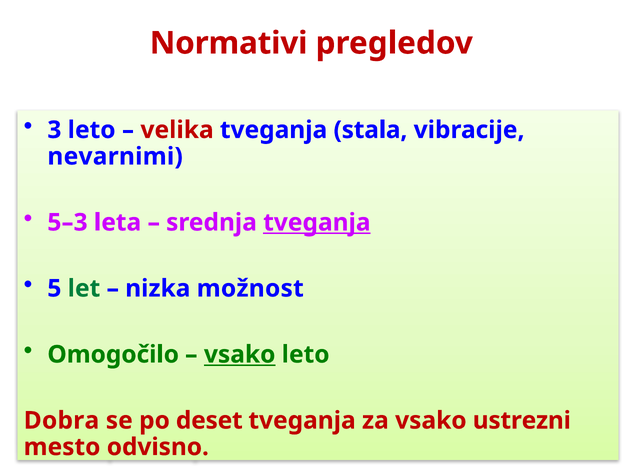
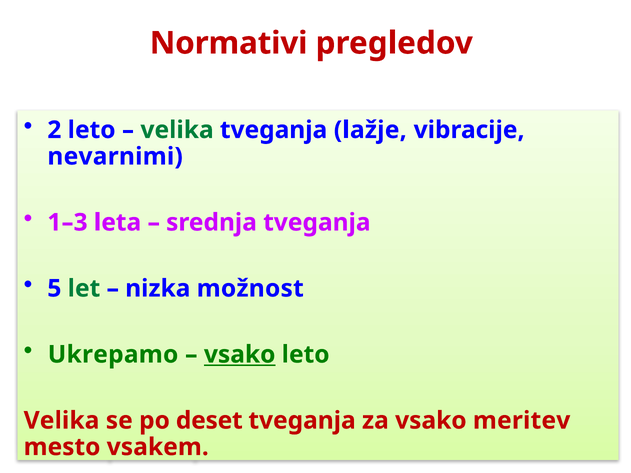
3: 3 -> 2 (54, 130)
velika colour: red -> green (177, 130)
stala: stala -> lažje (370, 130)
5–3: 5–3 -> 1–3 (67, 223)
tveganja underline: present -> none (317, 223)
Omogočilo: Omogočilo -> Ukrepamo (113, 355)
Dobra: Dobra -> Velika (62, 421)
ustrezni: ustrezni -> meritev (522, 421)
odvisno: odvisno -> vsakem (158, 447)
